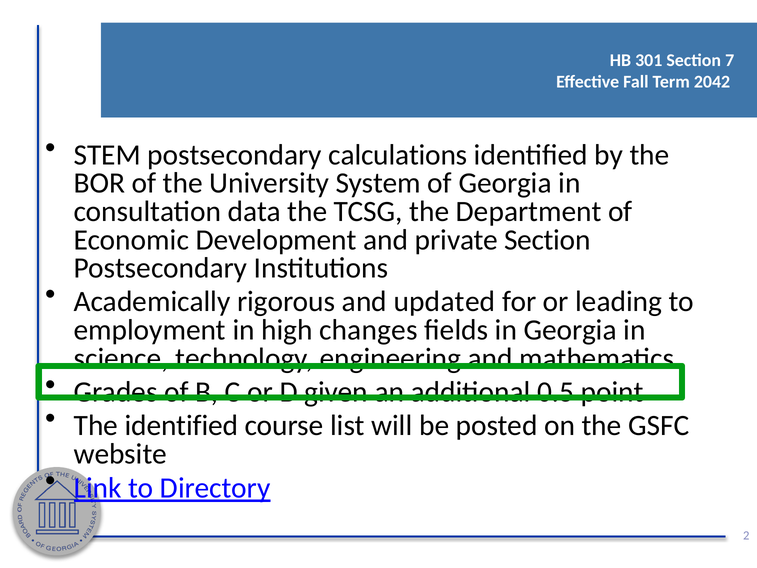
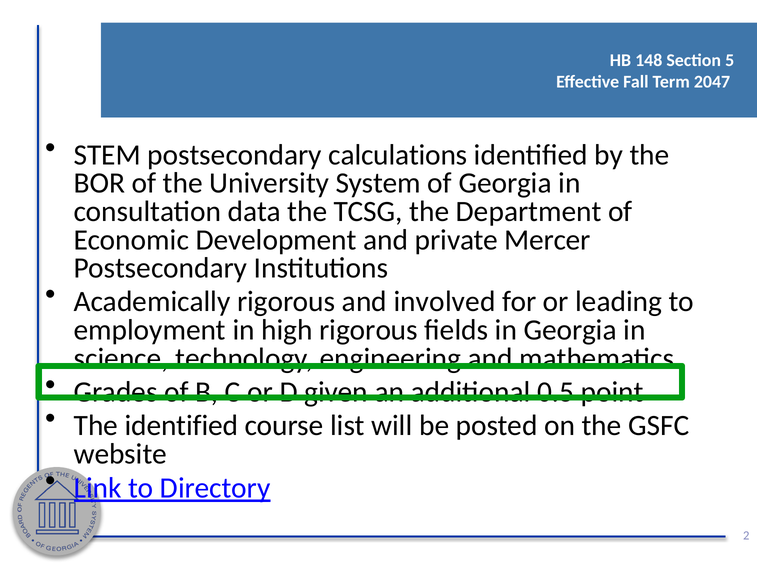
301: 301 -> 148 (649, 61)
7: 7 -> 5 (730, 61)
2042: 2042 -> 2047 (712, 82)
private Section: Section -> Mercer (547, 240)
updated: updated -> involved (445, 302)
high changes: changes -> rigorous (369, 330)
